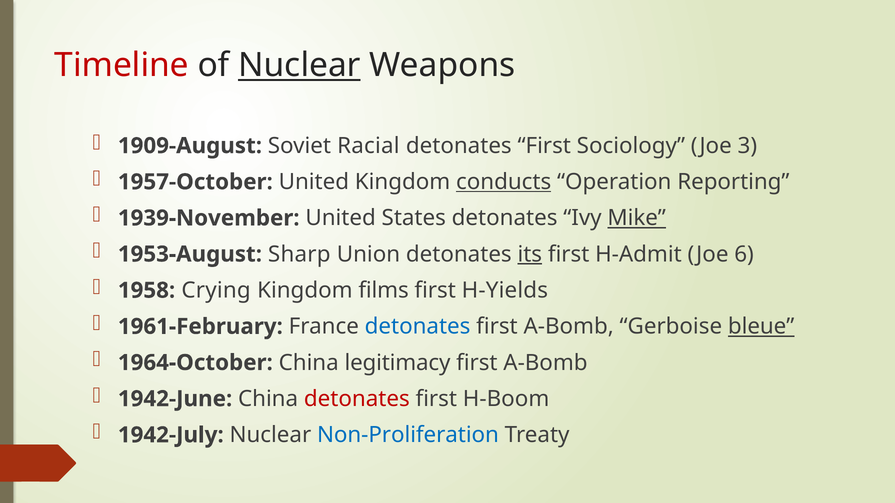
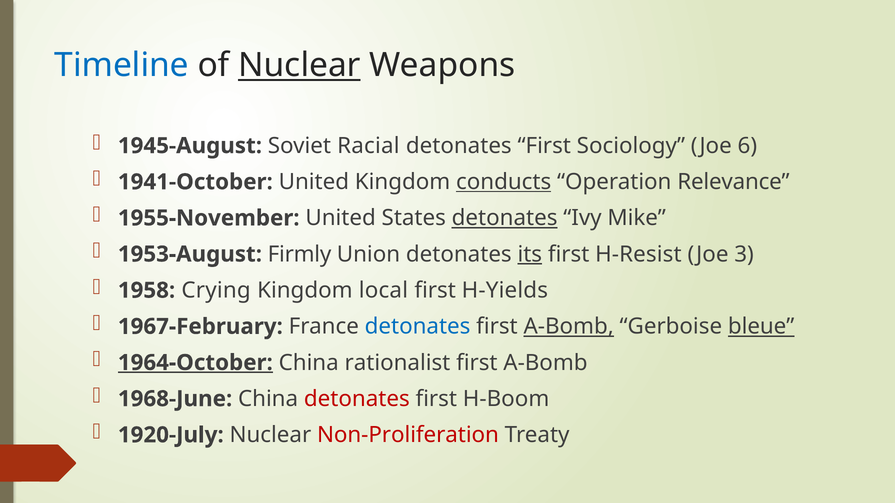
Timeline colour: red -> blue (122, 65)
1909-August: 1909-August -> 1945-August (190, 146)
3: 3 -> 6 (747, 146)
1957-October: 1957-October -> 1941-October (195, 182)
Reporting: Reporting -> Relevance (733, 182)
1939-November: 1939-November -> 1955-November (209, 218)
detonates underline: none -> present (505, 218)
Mike underline: present -> none (637, 218)
Sharp: Sharp -> Firmly (300, 254)
H-Admit: H-Admit -> H-Resist (638, 254)
6: 6 -> 3 (744, 254)
films: films -> local (383, 291)
1961-February: 1961-February -> 1967-February (200, 327)
A-Bomb underline: none -> present (569, 327)
1964-October underline: none -> present (195, 363)
legitimacy: legitimacy -> rationalist (397, 363)
1942-June: 1942-June -> 1968-June (175, 399)
1942-July: 1942-July -> 1920-July (171, 435)
Non-Proliferation colour: blue -> red (408, 435)
